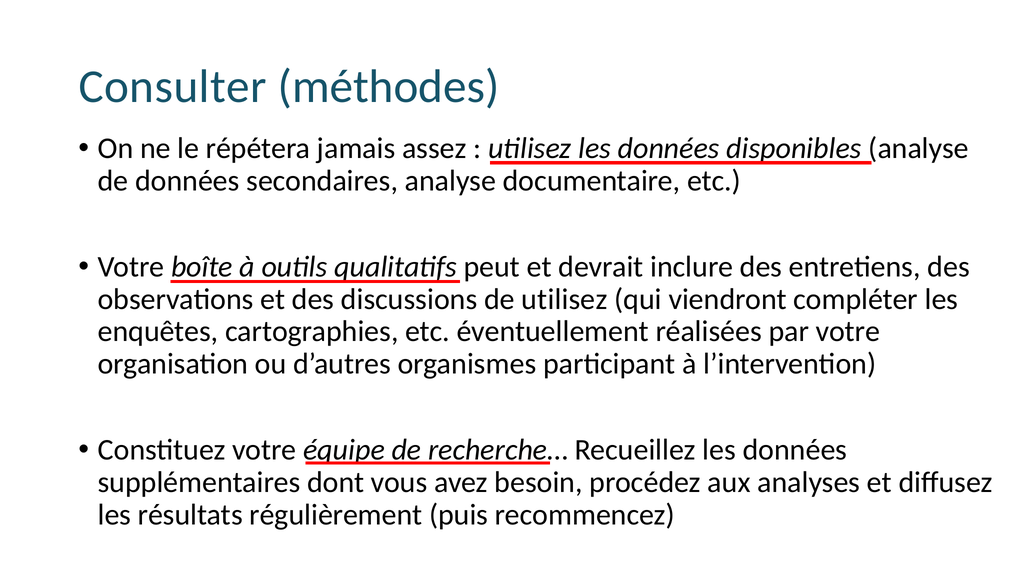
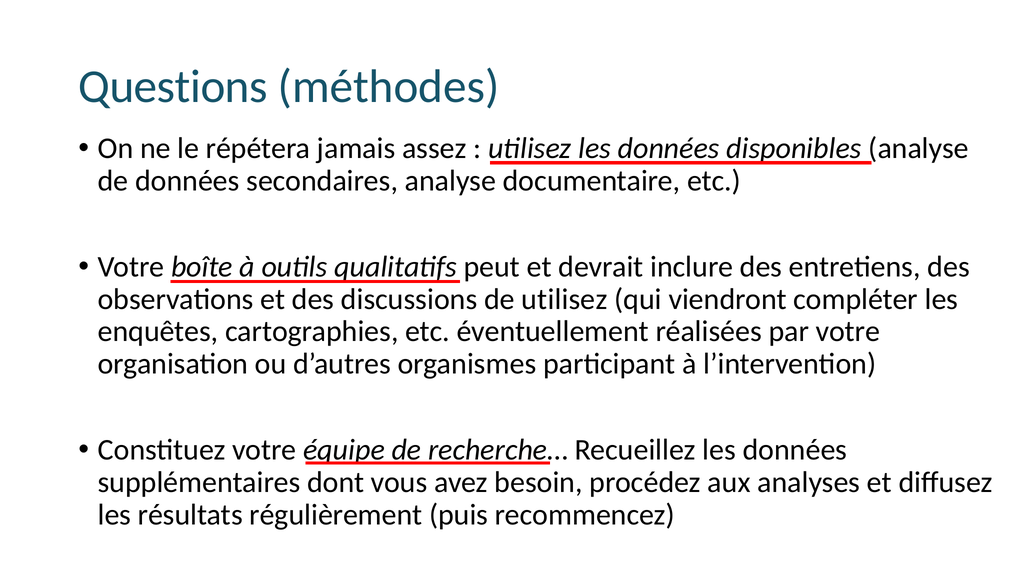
Consulter: Consulter -> Questions (173, 86)
